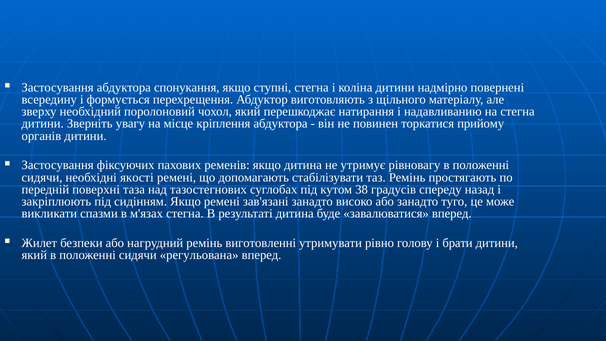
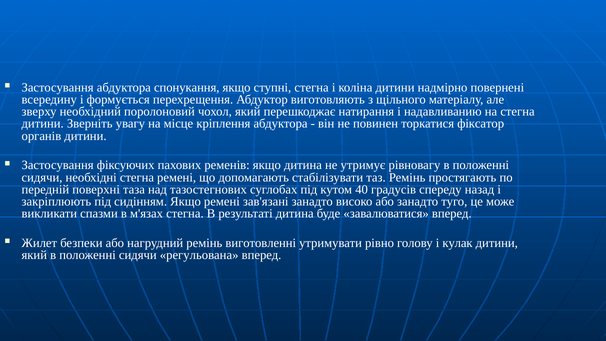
прийому: прийому -> фіксатор (481, 124)
необхідні якості: якості -> стегна (137, 177)
38: 38 -> 40 (362, 189)
брати: брати -> кулак (458, 243)
